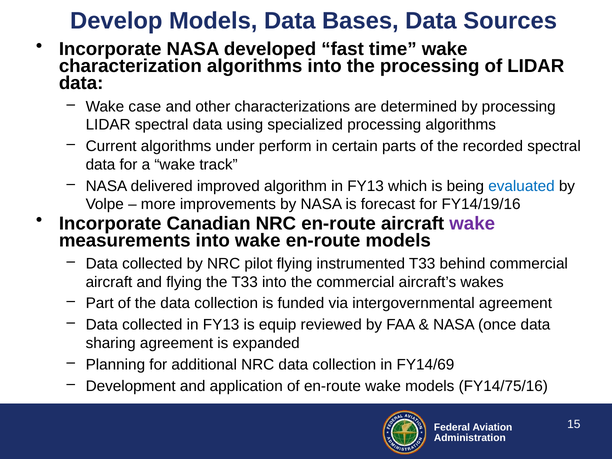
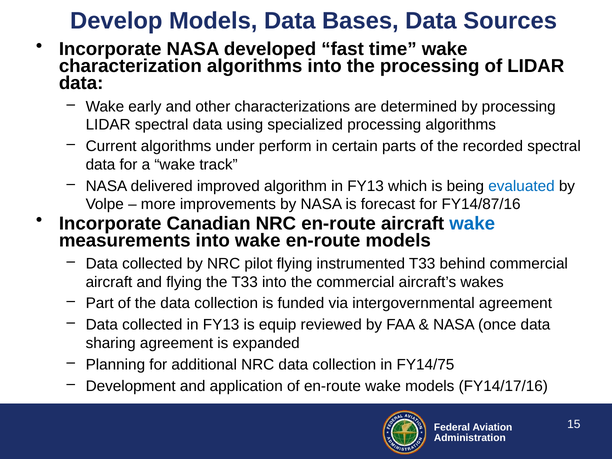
case: case -> early (145, 107)
FY14/19/16: FY14/19/16 -> FY14/87/16 (481, 204)
wake colour: purple -> blue (472, 223)
FY14/69: FY14/69 -> FY14/75 (425, 365)
FY14/75/16: FY14/75/16 -> FY14/17/16 (503, 386)
